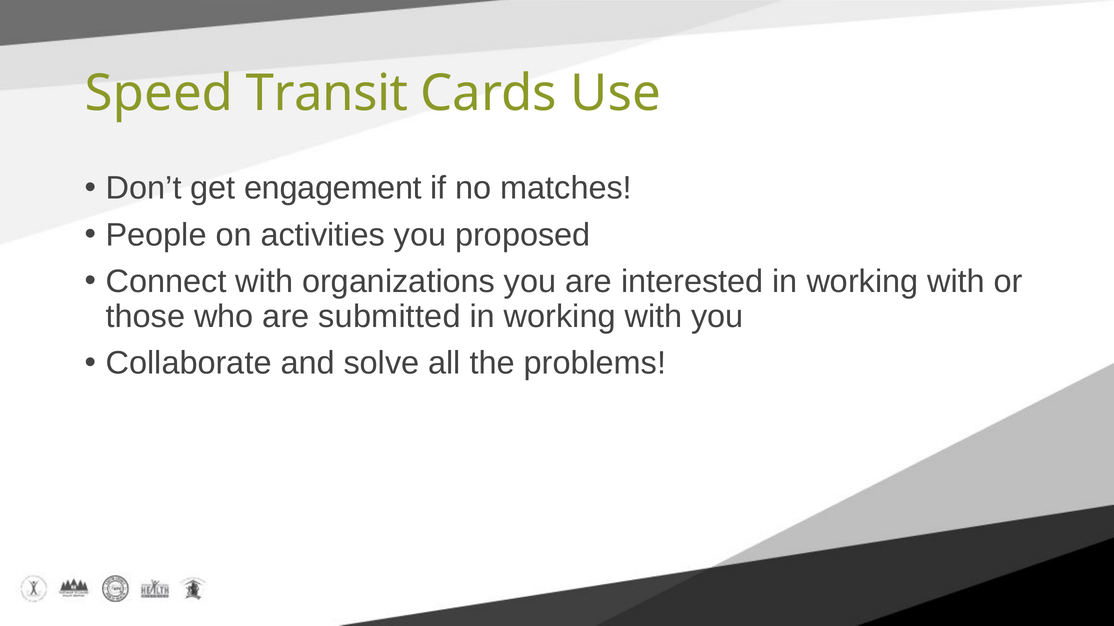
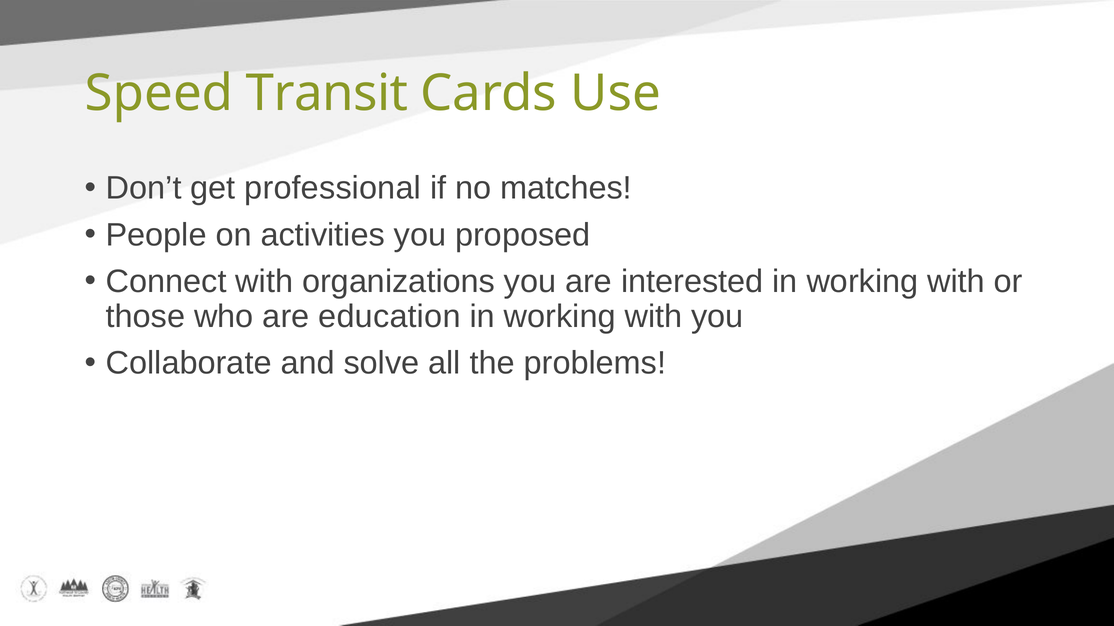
engagement: engagement -> professional (333, 188)
submitted: submitted -> education (389, 317)
